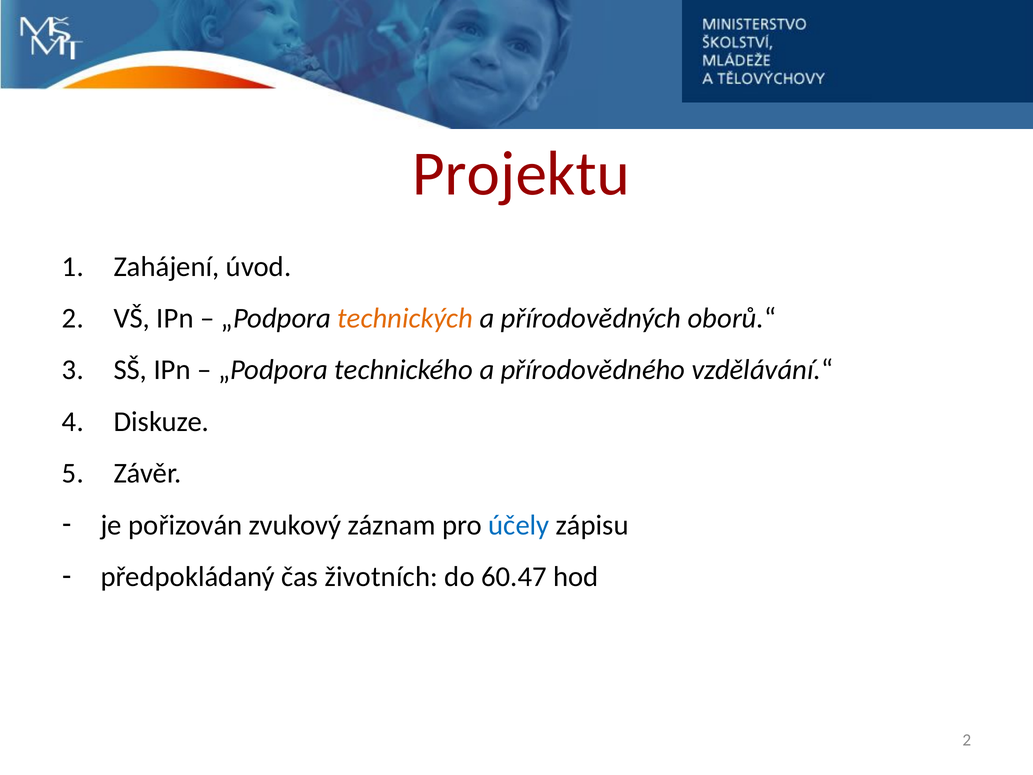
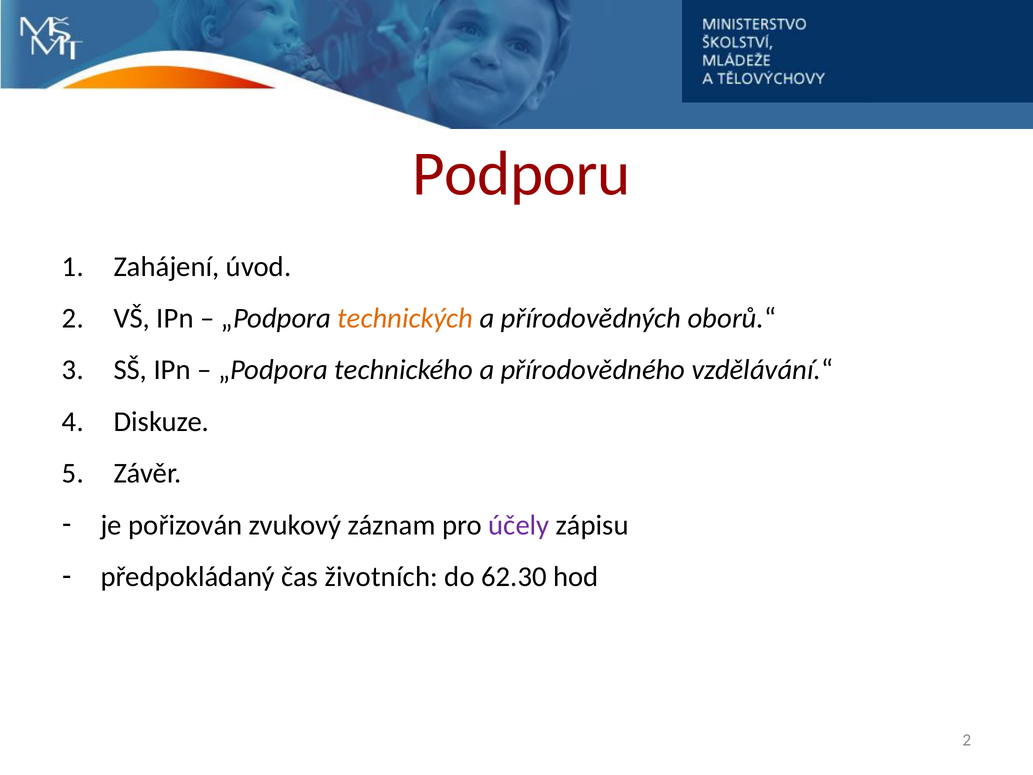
Projektu: Projektu -> Podporu (521, 174)
účely colour: blue -> purple (519, 525)
60.47: 60.47 -> 62.30 (514, 577)
